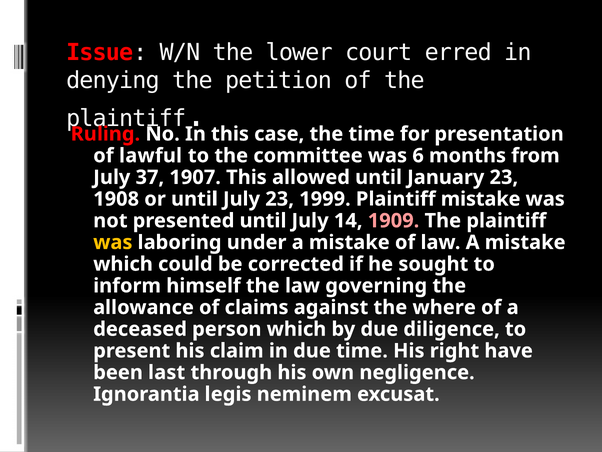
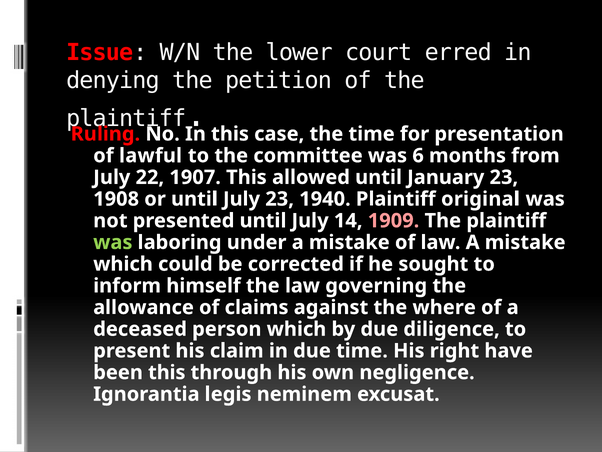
37: 37 -> 22 (150, 177)
1999: 1999 -> 1940 (325, 199)
Plaintiff mistake: mistake -> original (480, 199)
was colour: yellow -> light green (113, 242)
been last: last -> this (167, 372)
